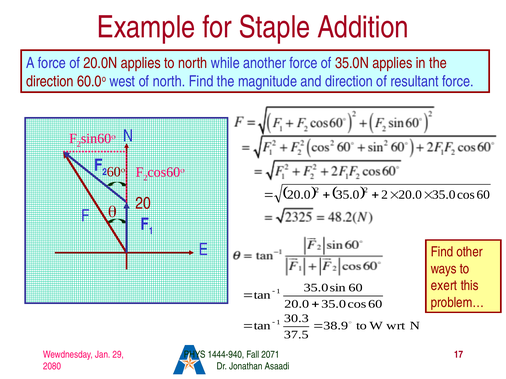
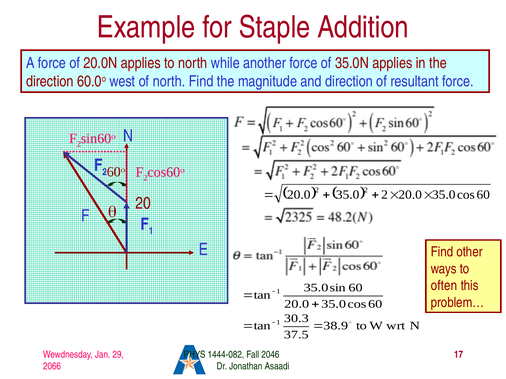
exert: exert -> often (444, 286)
1444-940: 1444-940 -> 1444-082 (226, 355)
2071: 2071 -> 2046 (270, 355)
2080: 2080 -> 2066 (52, 367)
